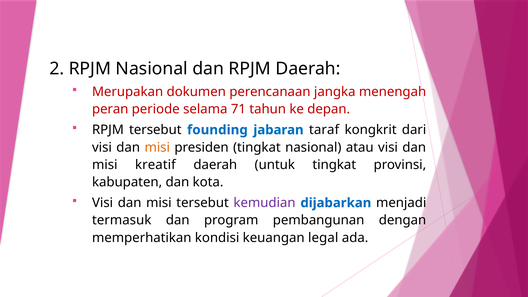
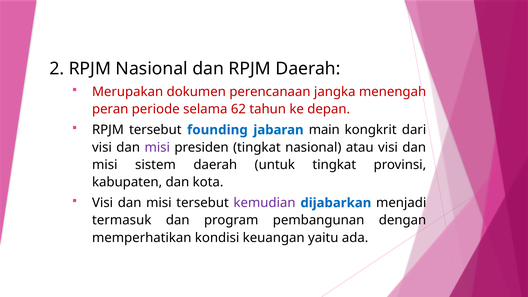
71: 71 -> 62 (238, 109)
taraf: taraf -> main (324, 130)
misi colour: orange -> purple (157, 147)
kreatif: kreatif -> sistem (155, 165)
legal: legal -> yaitu (323, 238)
